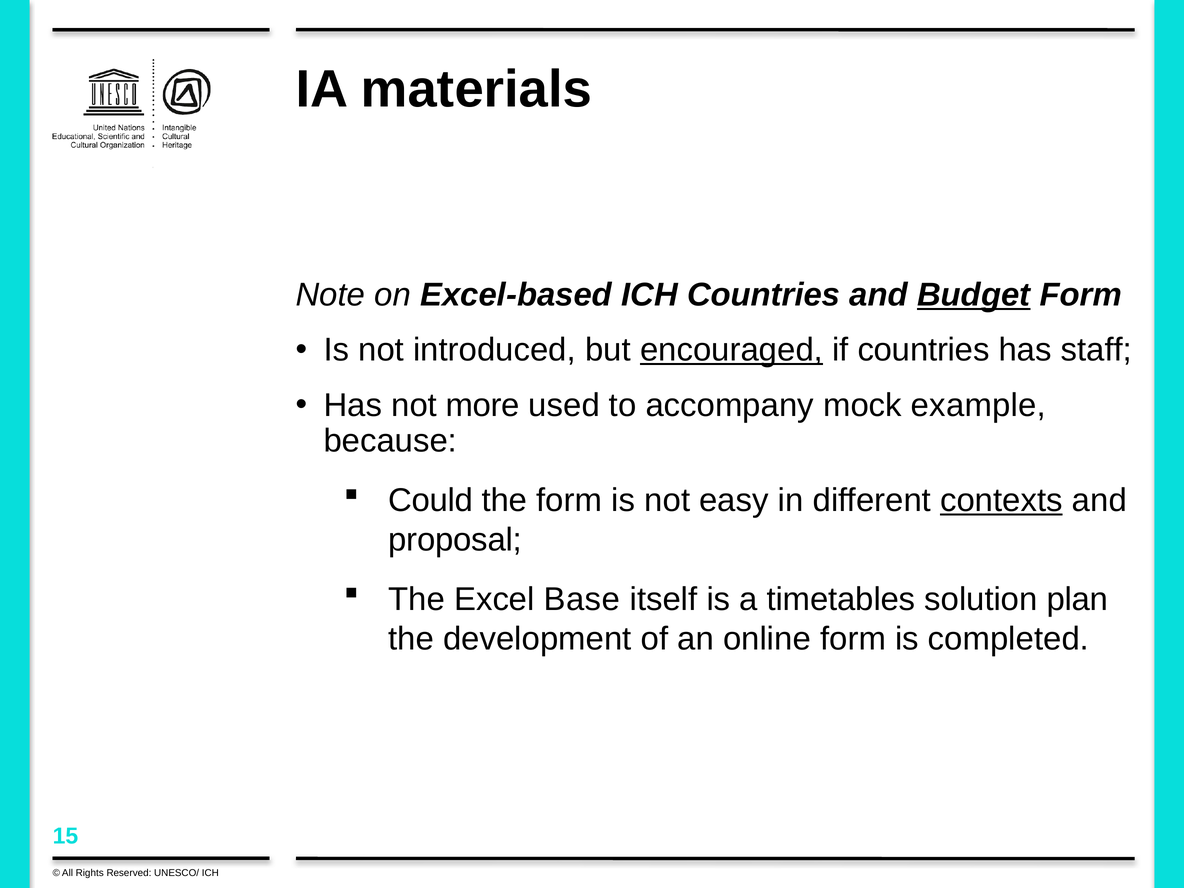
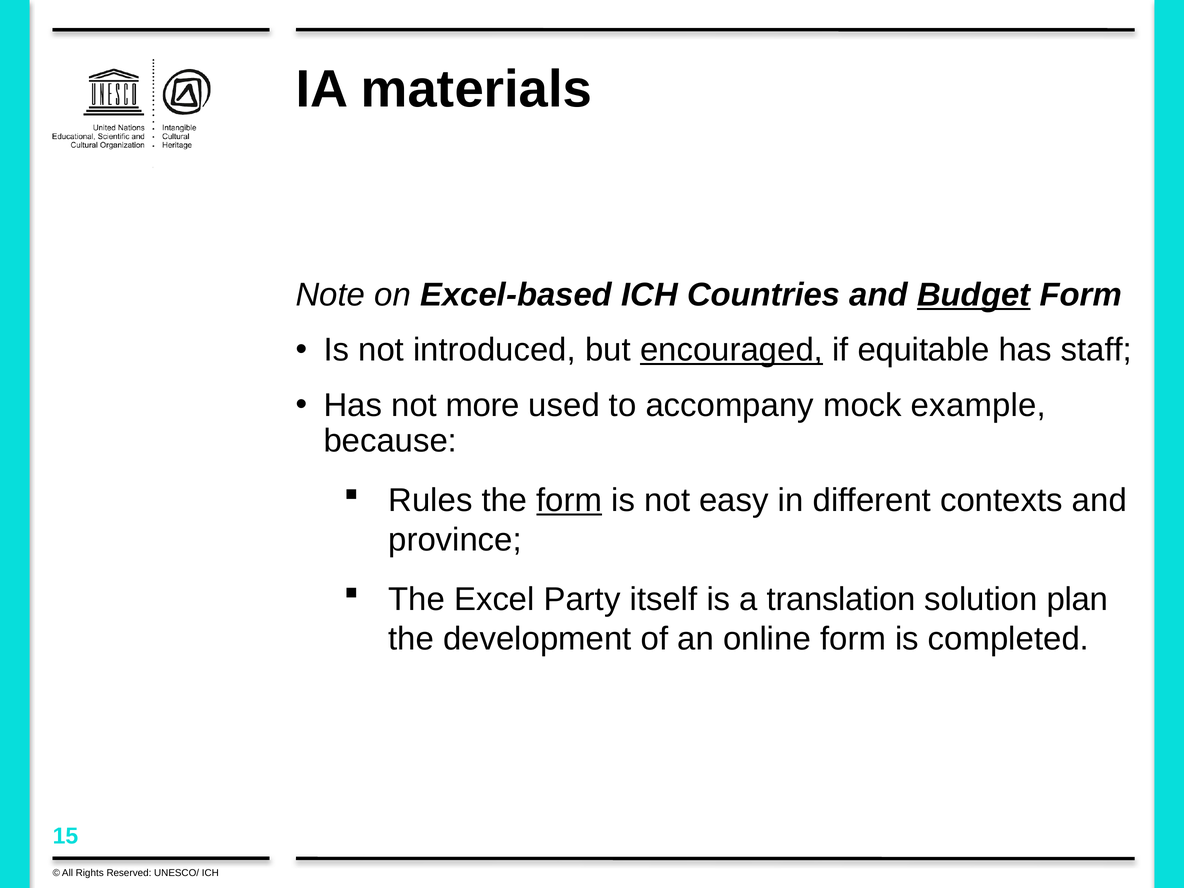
if countries: countries -> equitable (924, 350)
Could: Could -> Rules (430, 500)
form underline: none -> present (569, 500)
contexts underline: present -> none (1001, 500)
proposal: proposal -> province (455, 540)
Base: Base -> Party (582, 599)
timetables: timetables -> translation (841, 599)
